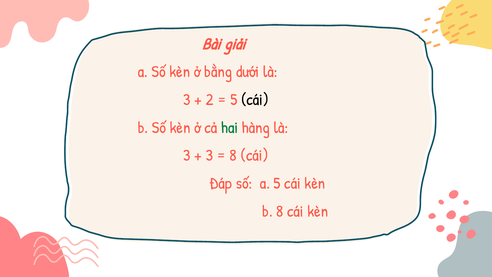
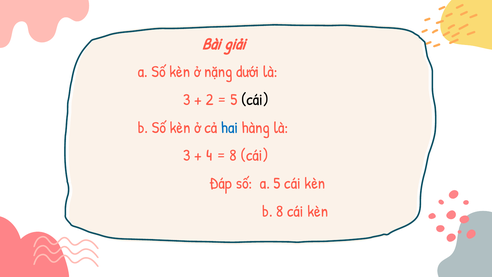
bằng: bằng -> nặng (218, 72)
hai colour: green -> blue (230, 127)
3: 3 -> 4 (209, 155)
